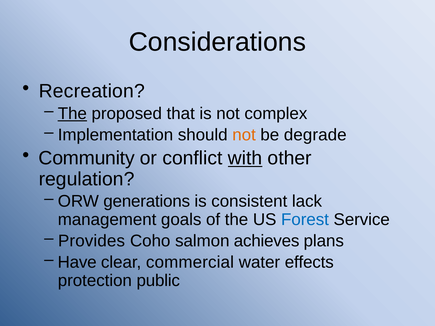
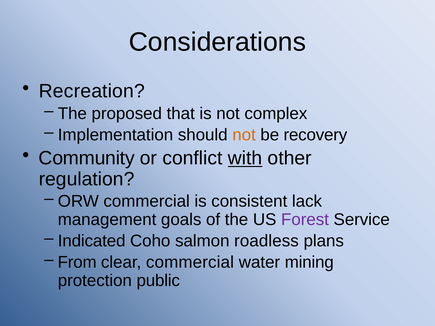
The underline: present -> none (72, 114)
degrade: degrade -> recovery (315, 135)
ORW generations: generations -> commercial (147, 201)
Forest colour: blue -> purple (305, 220)
Provides: Provides -> Indicated (92, 241)
achieves: achieves -> roadless (266, 241)
Have: Have -> From (77, 262)
effects: effects -> mining (309, 262)
